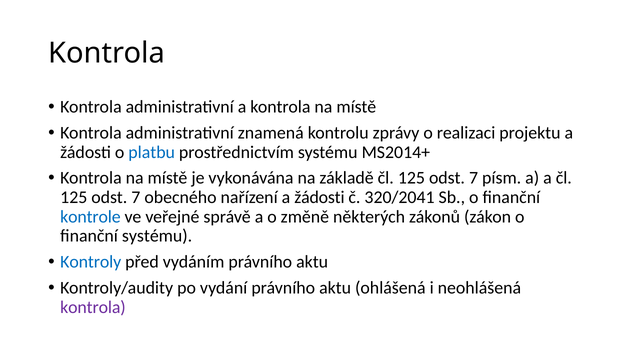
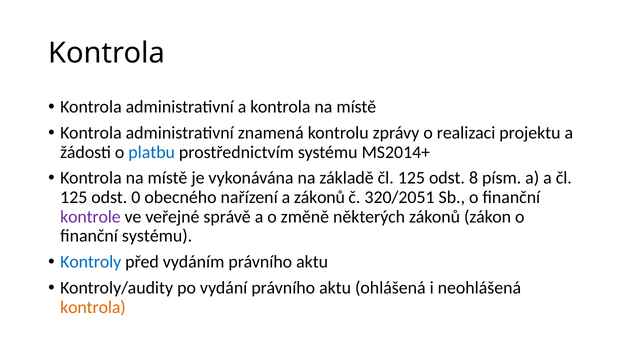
7: 7 -> 8 (474, 178)
7: 7 -> 0 (136, 197)
nařízení a žádosti: žádosti -> zákonů (319, 197)
320/2041: 320/2041 -> 320/2051 (400, 197)
kontrole colour: blue -> purple (90, 216)
kontrola colour: purple -> orange (93, 307)
